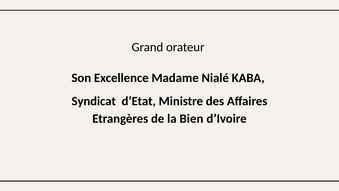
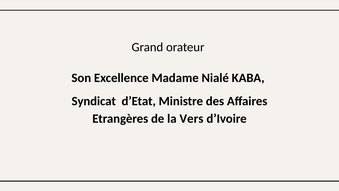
Bien: Bien -> Vers (191, 119)
